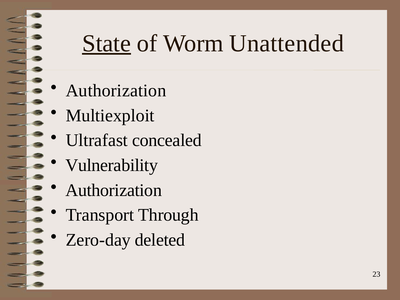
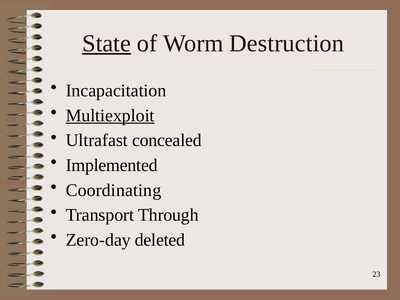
Unattended: Unattended -> Destruction (287, 43)
Authorization: Authorization -> Incapacitation (116, 91)
Multiexploit underline: none -> present (110, 115)
Vulnerability: Vulnerability -> Implemented (112, 165)
Authorization: Authorization -> Coordinating (113, 190)
